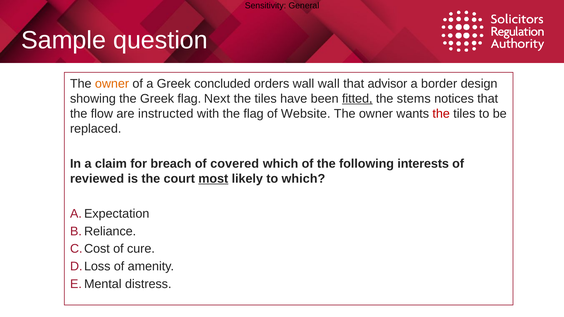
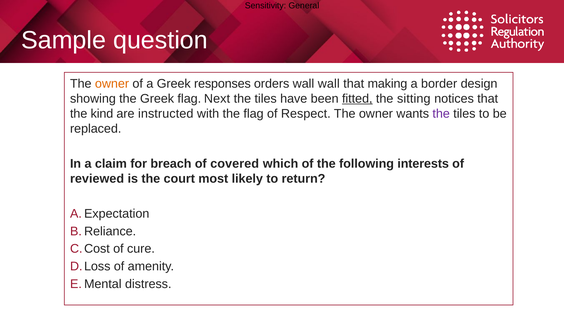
concluded: concluded -> responses (222, 84)
advisor: advisor -> making (387, 84)
stems: stems -> sitting (414, 99)
flow: flow -> kind (102, 114)
Website: Website -> Respect (306, 114)
the colour: red -> purple (441, 114)
most underline: present -> none (213, 179)
to which: which -> return (303, 179)
